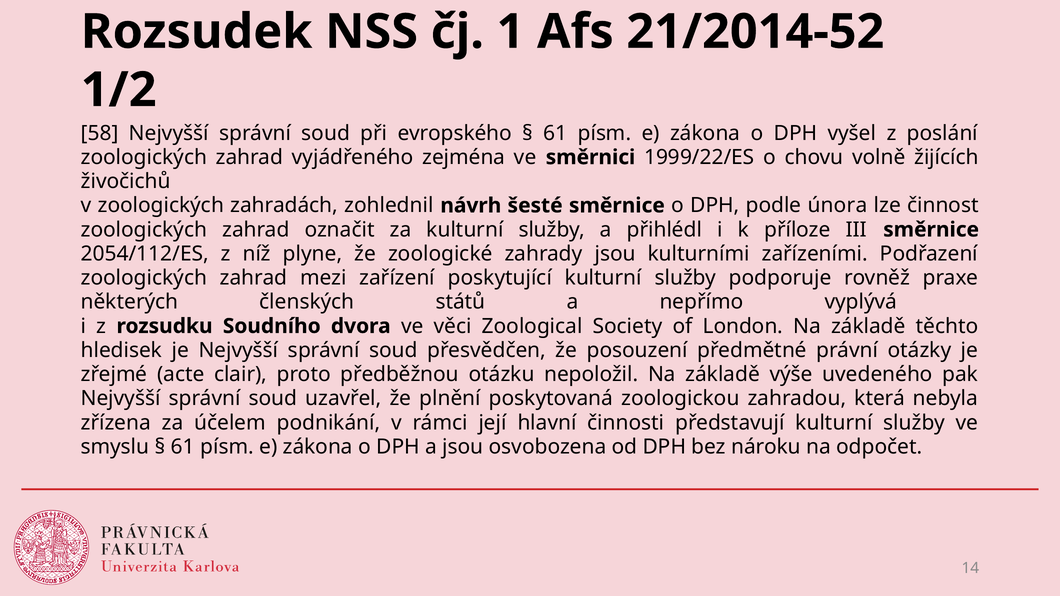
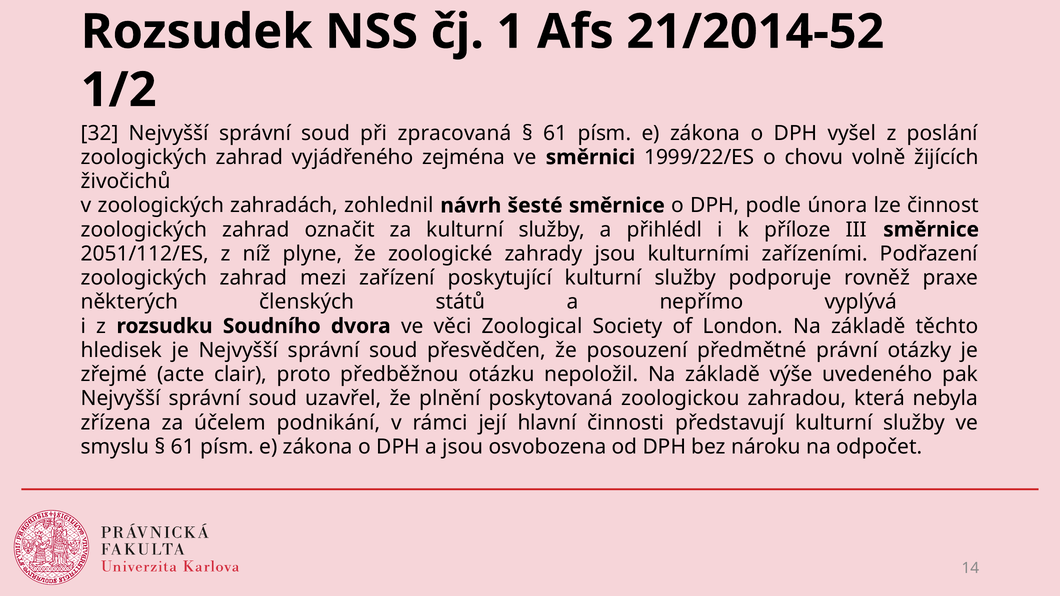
58: 58 -> 32 (100, 133)
evropského: evropského -> zpracovaná (455, 133)
2054/112/ES: 2054/112/ES -> 2051/112/ES (145, 254)
